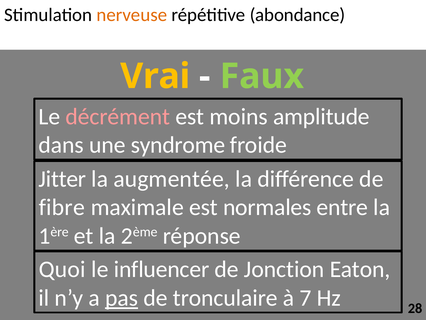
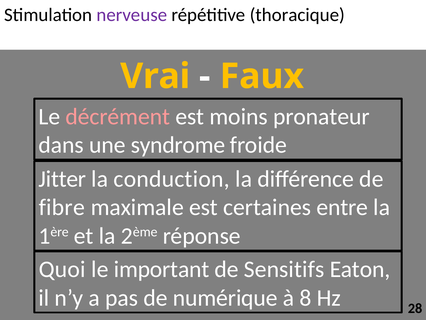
nerveuse colour: orange -> purple (132, 15)
abondance: abondance -> thoracique (297, 15)
Faux colour: light green -> yellow (262, 76)
amplitude: amplitude -> pronateur (321, 116)
augmentée: augmentée -> conduction (172, 179)
normales: normales -> certaines (267, 207)
influencer: influencer -> important (162, 269)
Jonction: Jonction -> Sensitifs (284, 269)
pas underline: present -> none (122, 297)
tronculaire: tronculaire -> numérique (225, 297)
7: 7 -> 8 (305, 297)
